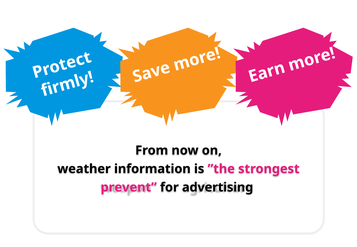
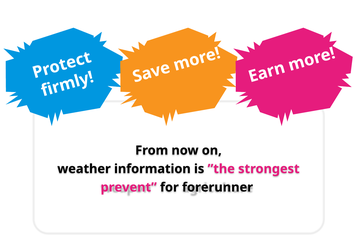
advertising: advertising -> forerunner (218, 187)
